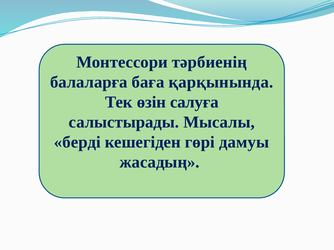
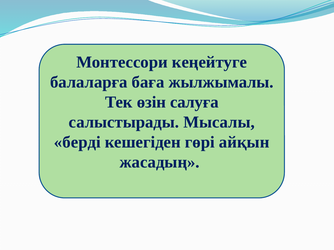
тәрбиенің: тәрбиенің -> кеңейтуге (209, 62)
қарқынында: қарқынында -> жылжымалы (221, 82)
дамуы: дамуы -> айқын (244, 143)
